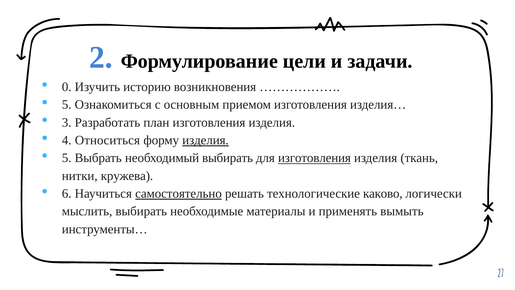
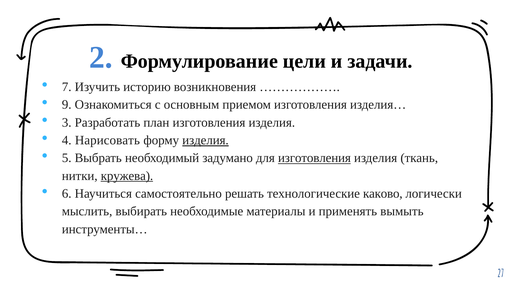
0: 0 -> 7 (67, 87)
5: 5 -> 9 (67, 105)
Относиться: Относиться -> Нарисовать (107, 140)
необходимый выбирать: выбирать -> задумано (228, 158)
кружева underline: none -> present (127, 176)
самостоятельно underline: present -> none (179, 193)
